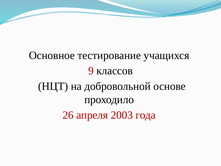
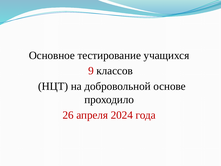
2003: 2003 -> 2024 (122, 115)
